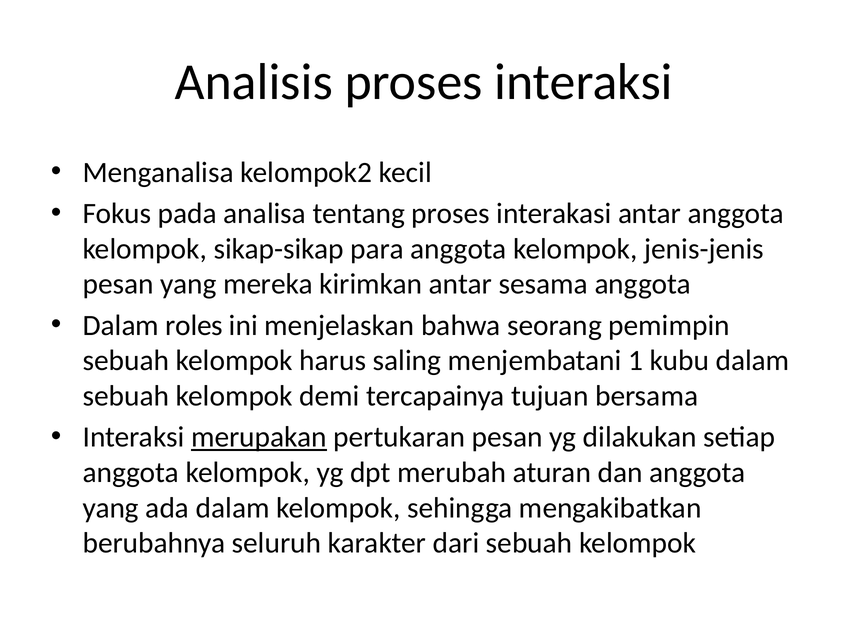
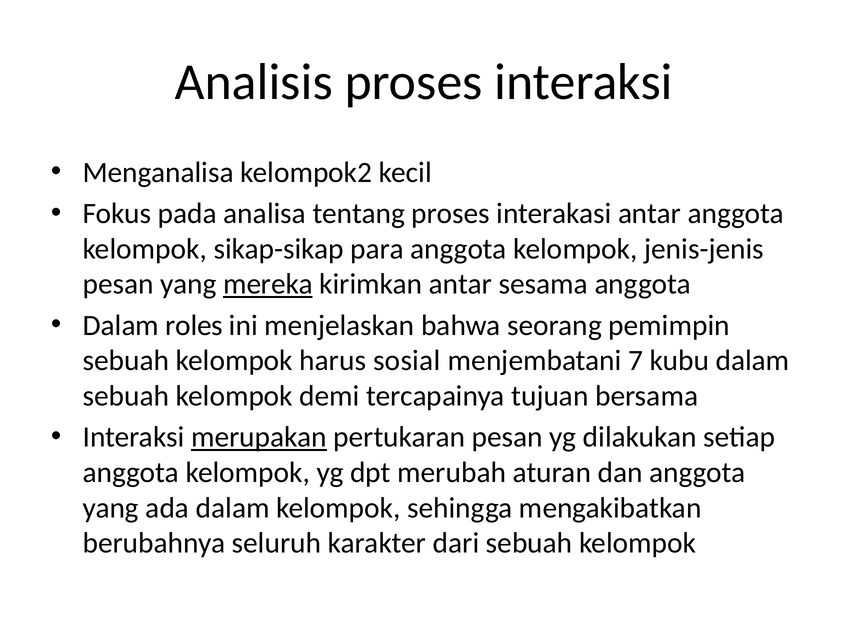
mereka underline: none -> present (268, 284)
saling: saling -> sosial (407, 361)
1: 1 -> 7 (636, 361)
